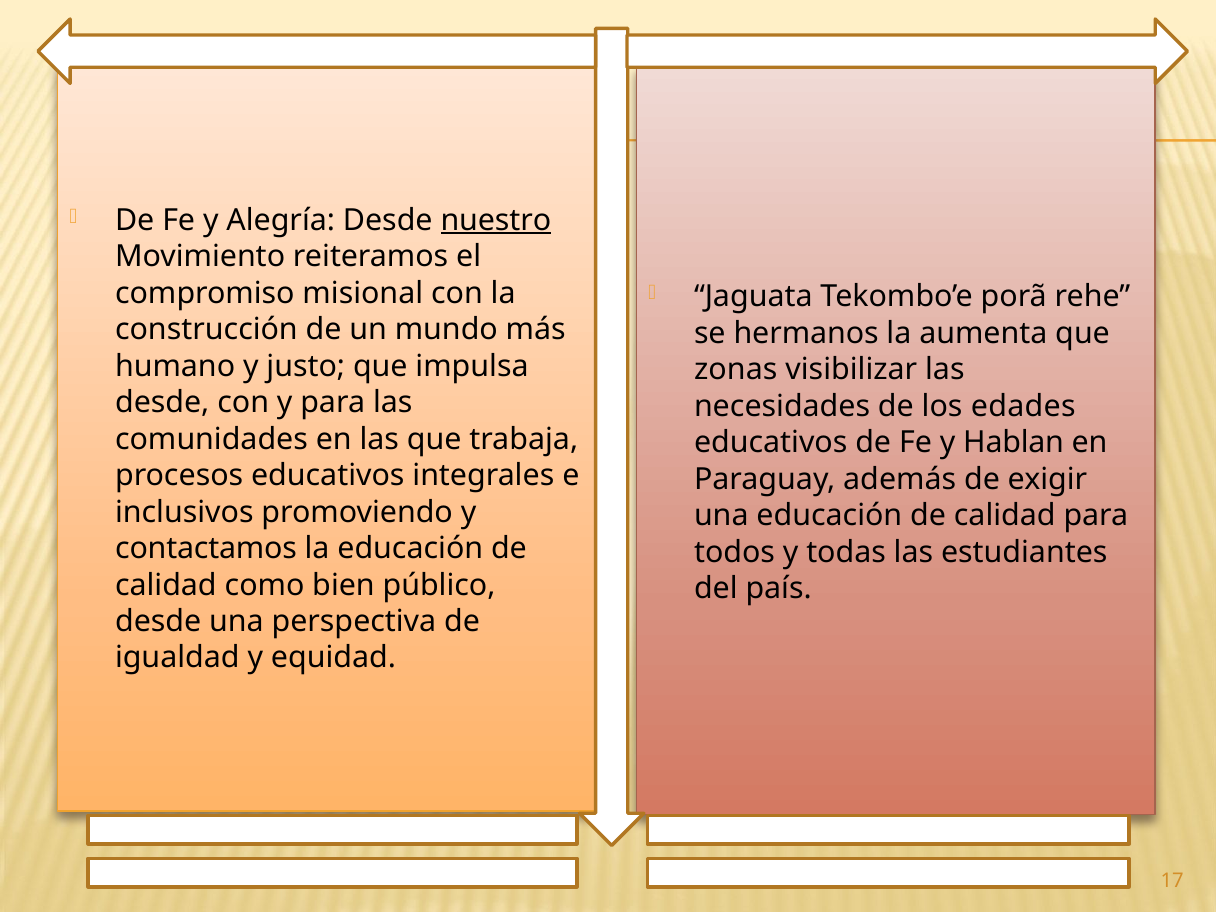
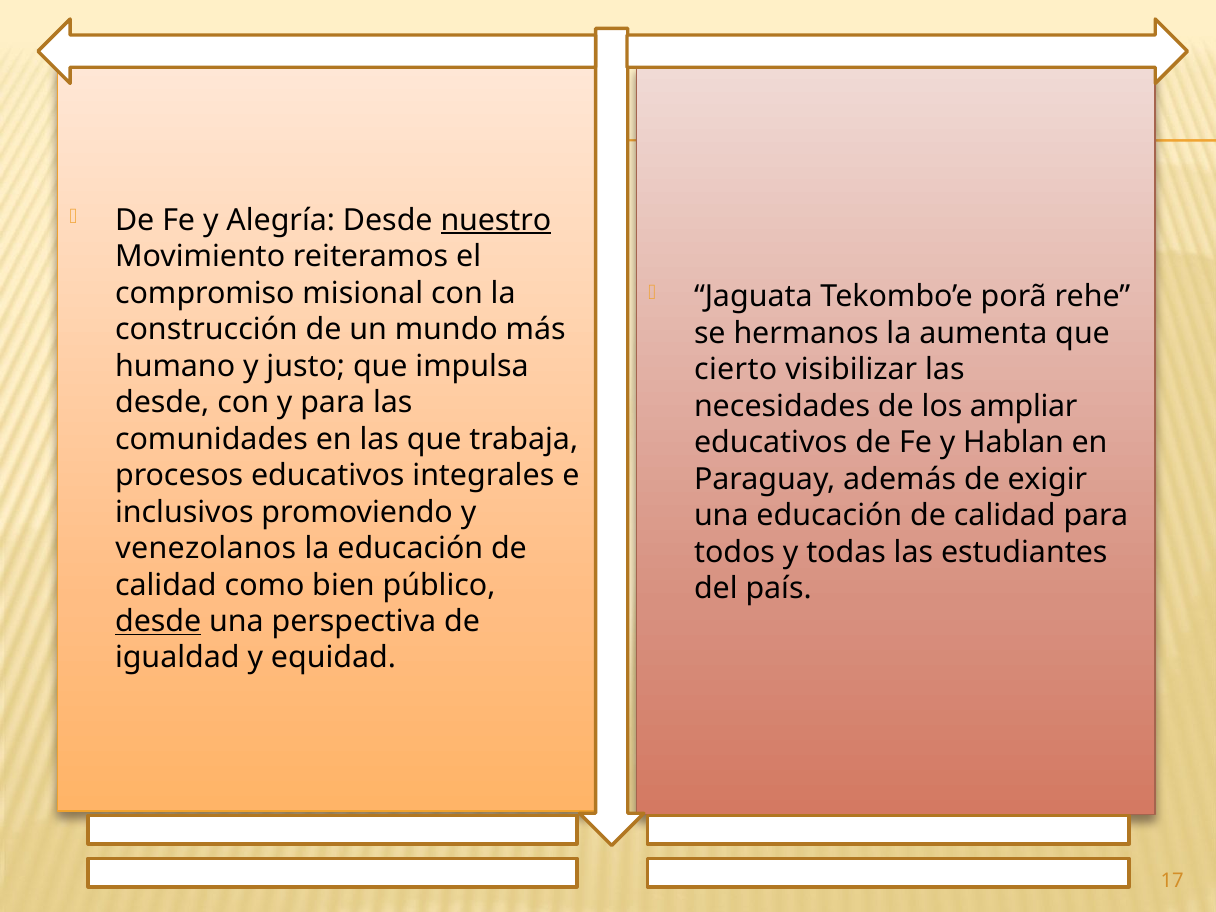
zonas: zonas -> cierto (736, 370)
edades: edades -> ampliar (1024, 406)
contactamos: contactamos -> venezolanos (206, 549)
desde underline: none -> present (158, 621)
